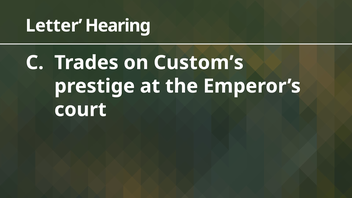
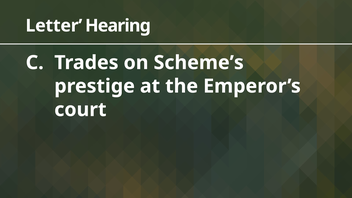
Custom’s: Custom’s -> Scheme’s (199, 63)
